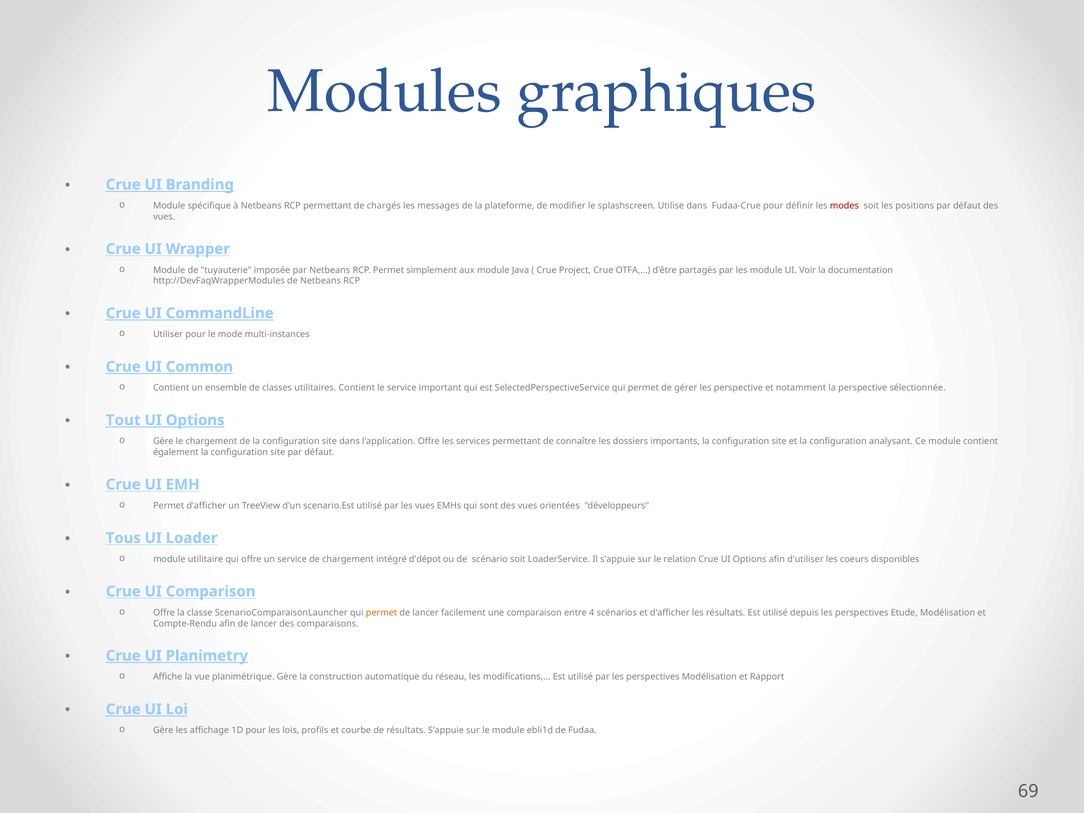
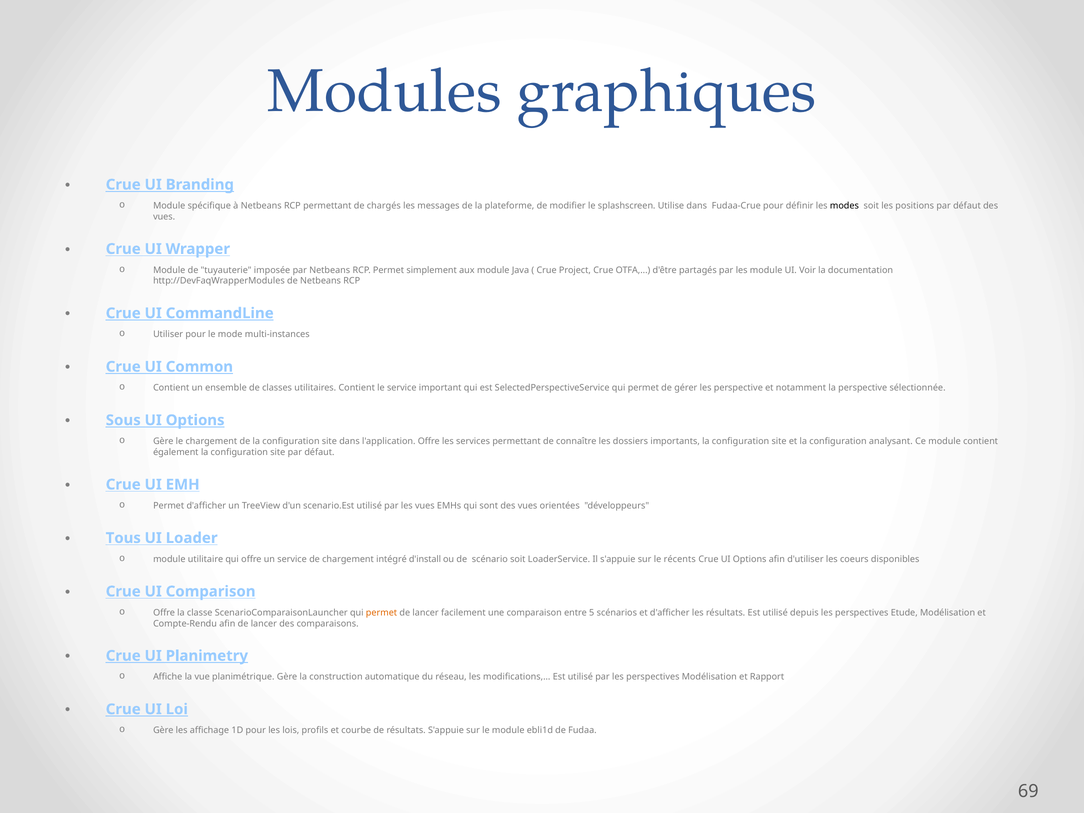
modes colour: red -> black (844, 206)
Tout: Tout -> Sous (123, 420)
d'dépot: d'dépot -> d'install (425, 559)
relation: relation -> récents (680, 559)
4: 4 -> 5 (592, 613)
